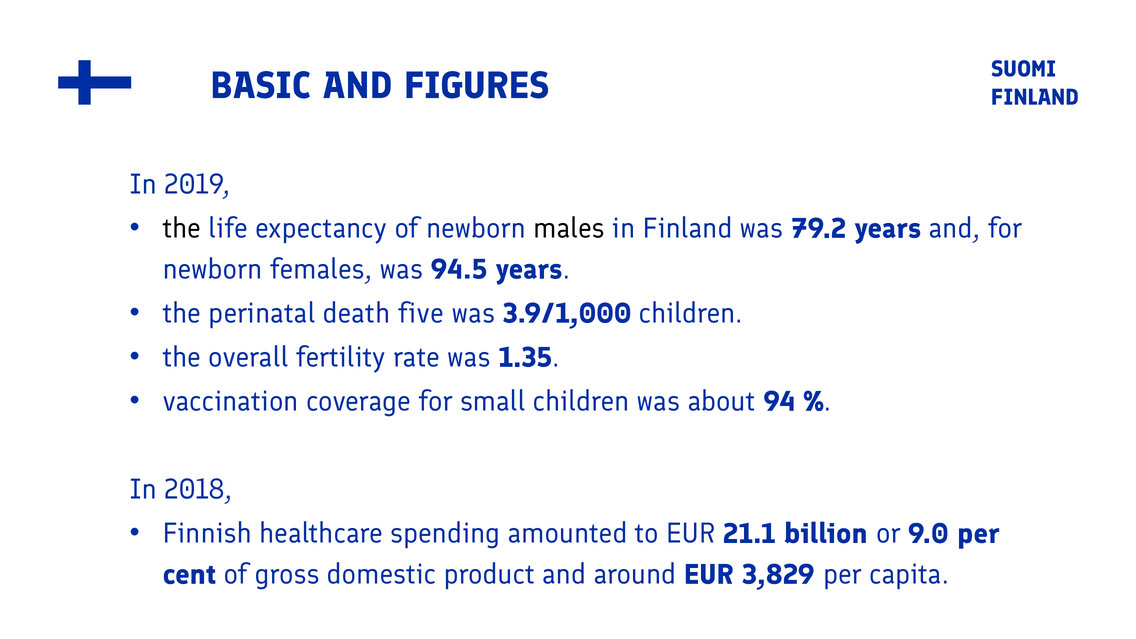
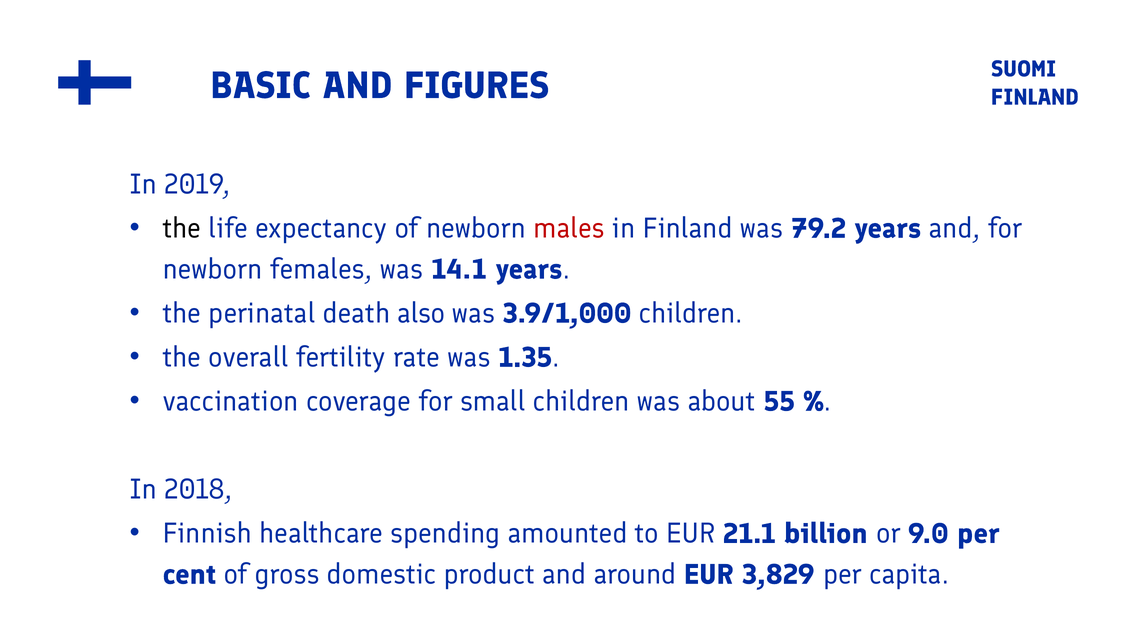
males colour: black -> red (569, 228)
94.5: 94.5 -> 14.1 (459, 269)
five: five -> also (421, 313)
94: 94 -> 55 (779, 401)
